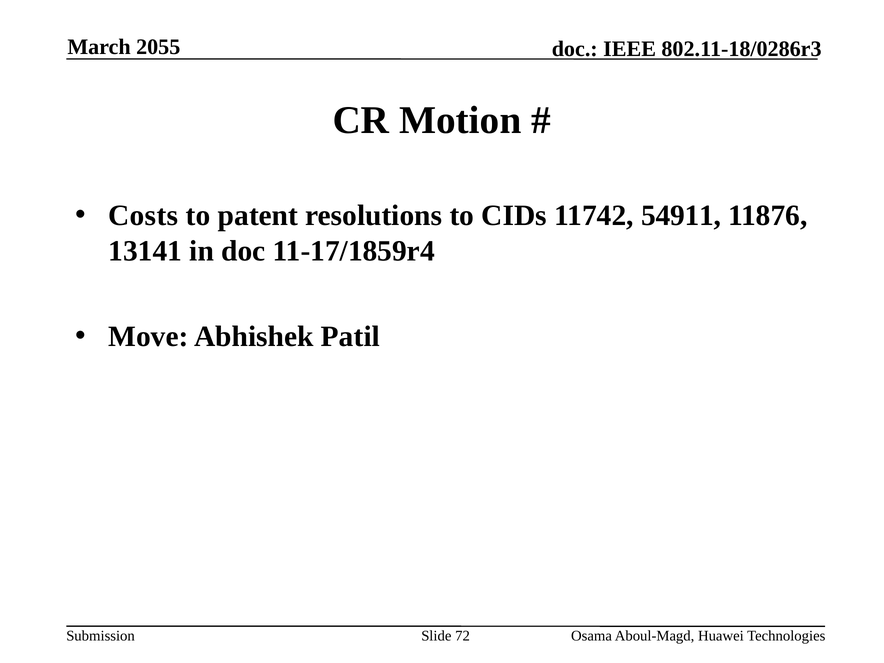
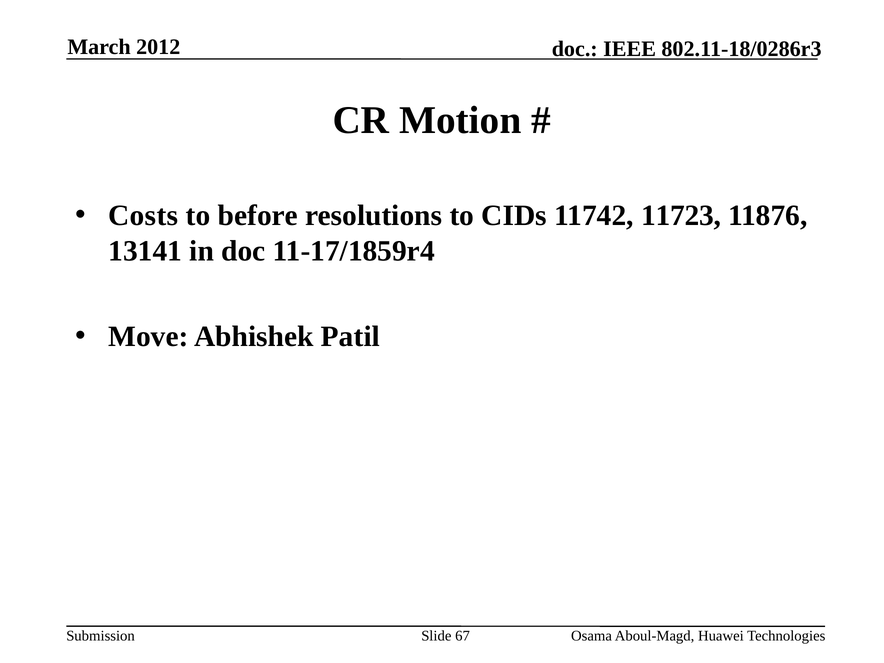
2055: 2055 -> 2012 (158, 47)
patent: patent -> before (258, 216)
54911: 54911 -> 11723 (681, 216)
72: 72 -> 67 (463, 636)
